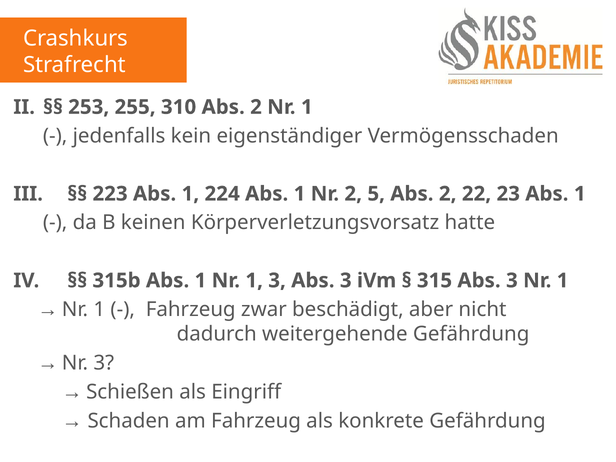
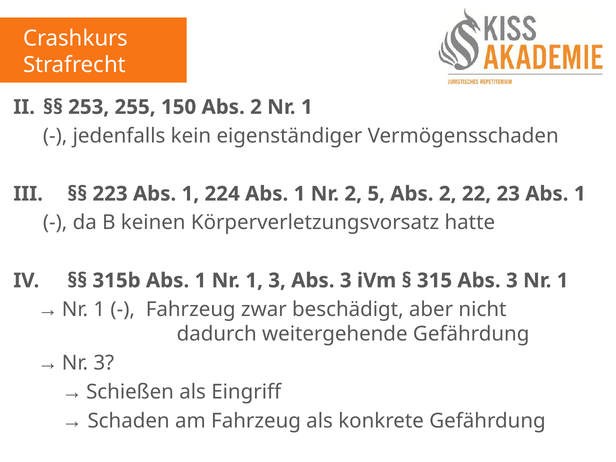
310: 310 -> 150 (179, 107)
